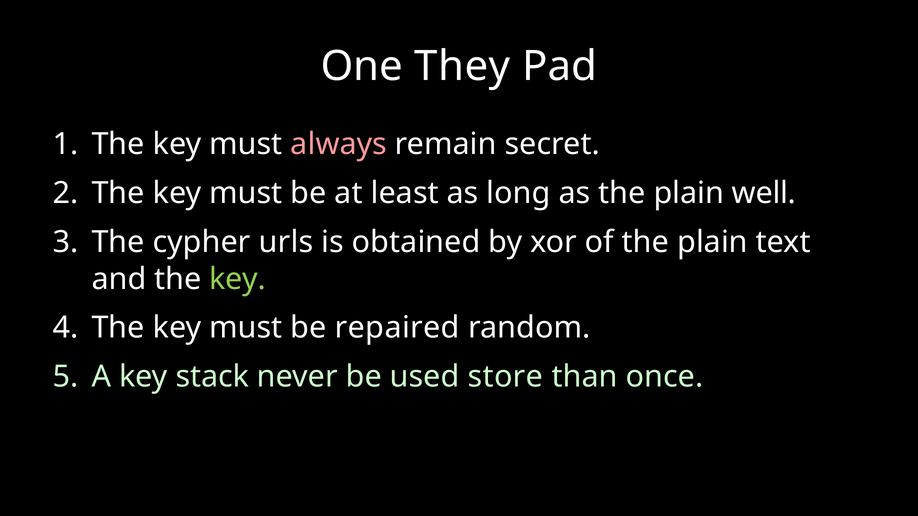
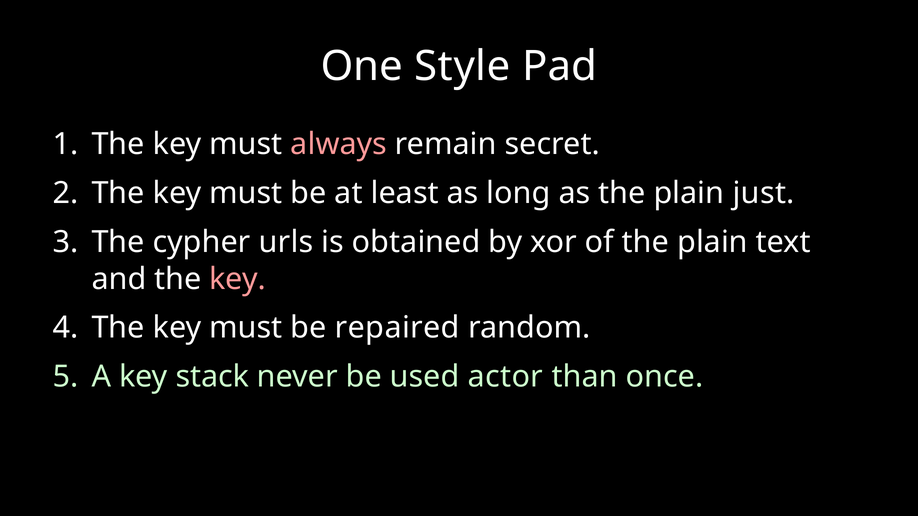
They: They -> Style (462, 67)
well: well -> just (764, 193)
key colour: light green -> pink (237, 279)
store: store -> actor (505, 377)
